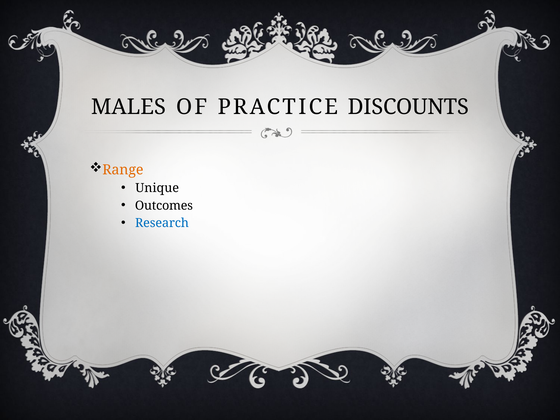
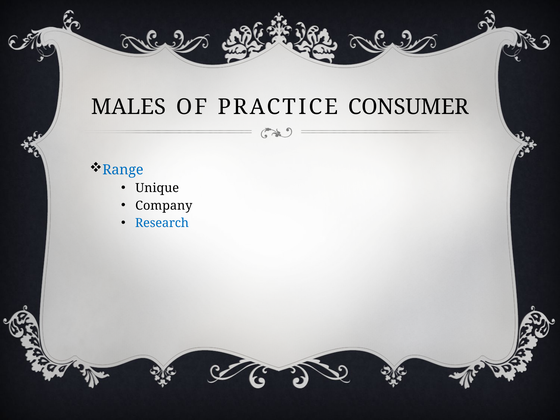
DISCOUNTS: DISCOUNTS -> CONSUMER (408, 107)
Range colour: orange -> blue (123, 170)
Outcomes: Outcomes -> Company (164, 206)
